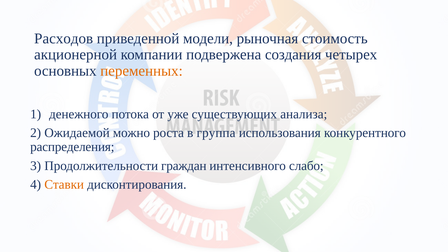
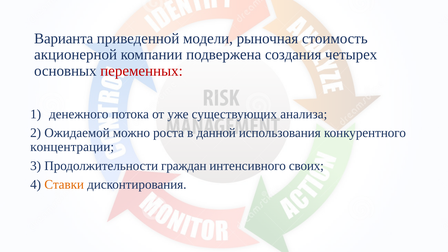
Расходов: Расходов -> Варианта (64, 39)
переменных colour: orange -> red (142, 71)
группа: группа -> данной (216, 133)
распределения: распределения -> концентрации (72, 147)
слабо: слабо -> своих (306, 166)
